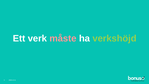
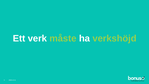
måste colour: pink -> light green (63, 38)
